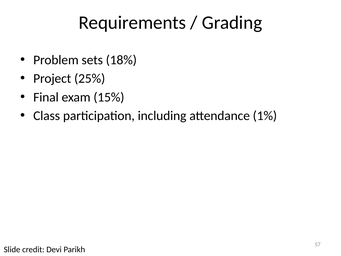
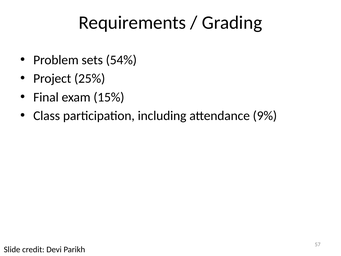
18%: 18% -> 54% (121, 60)
1%: 1% -> 9% (265, 116)
